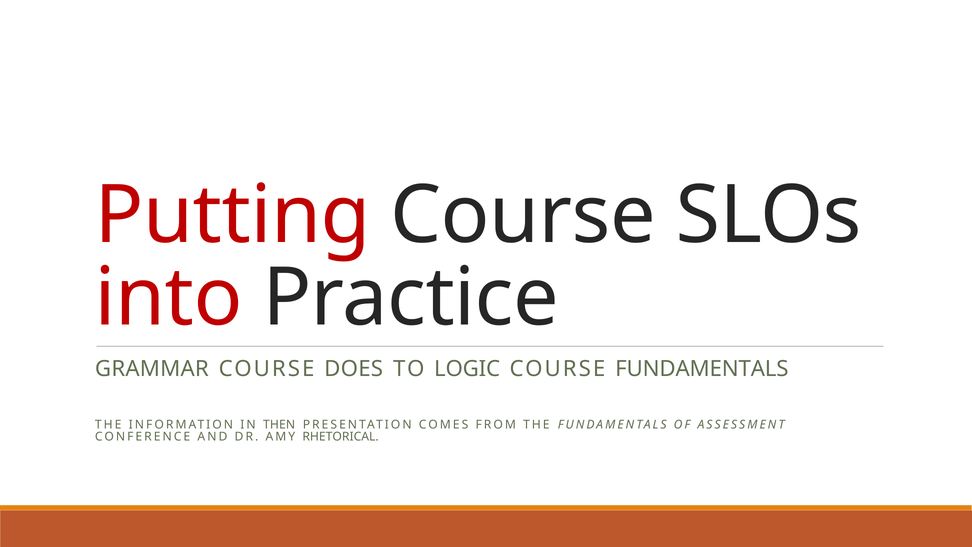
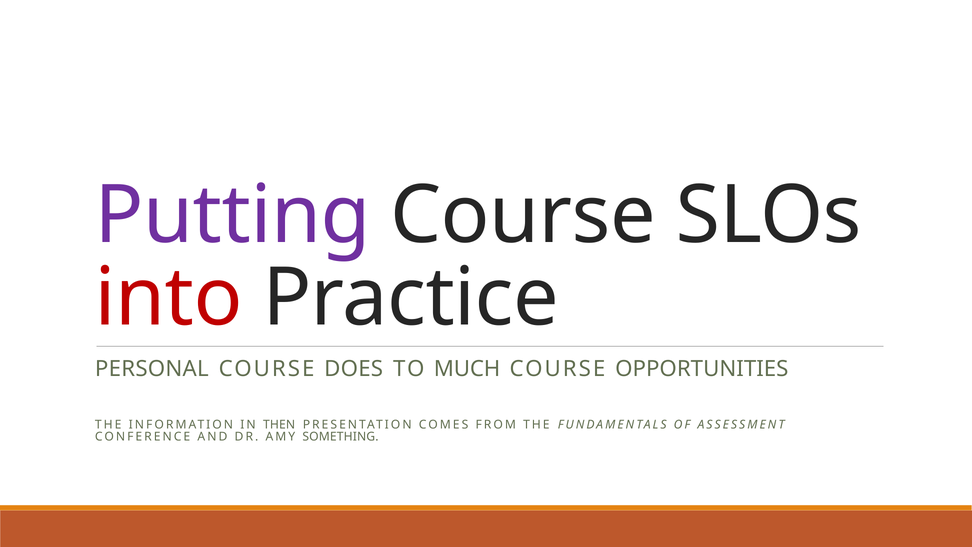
Putting colour: red -> purple (233, 215)
GRAMMAR: GRAMMAR -> PERSONAL (152, 369)
LOGIC: LOGIC -> MUCH (467, 369)
COURSE FUNDAMENTALS: FUNDAMENTALS -> OPPORTUNITIES (702, 369)
RHETORICAL: RHETORICAL -> SOMETHING (340, 436)
